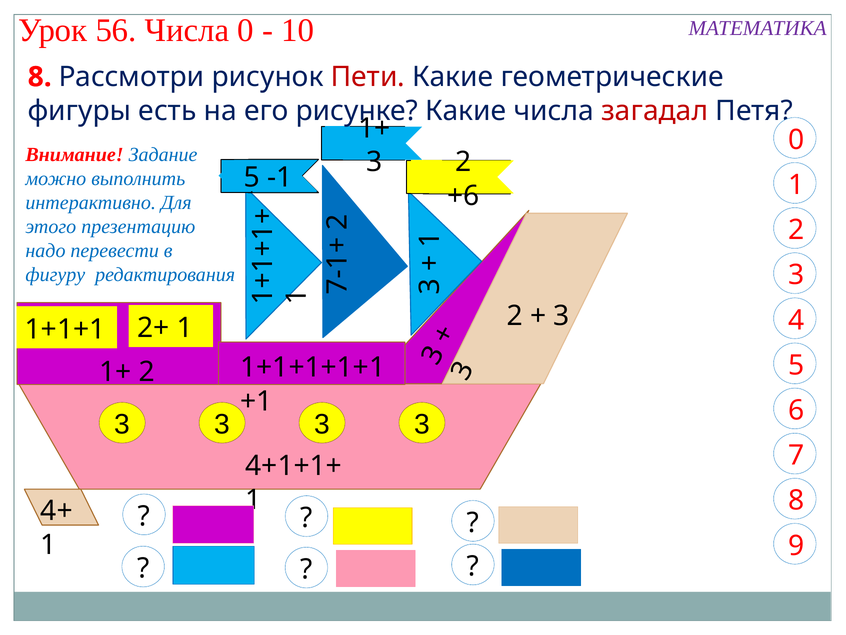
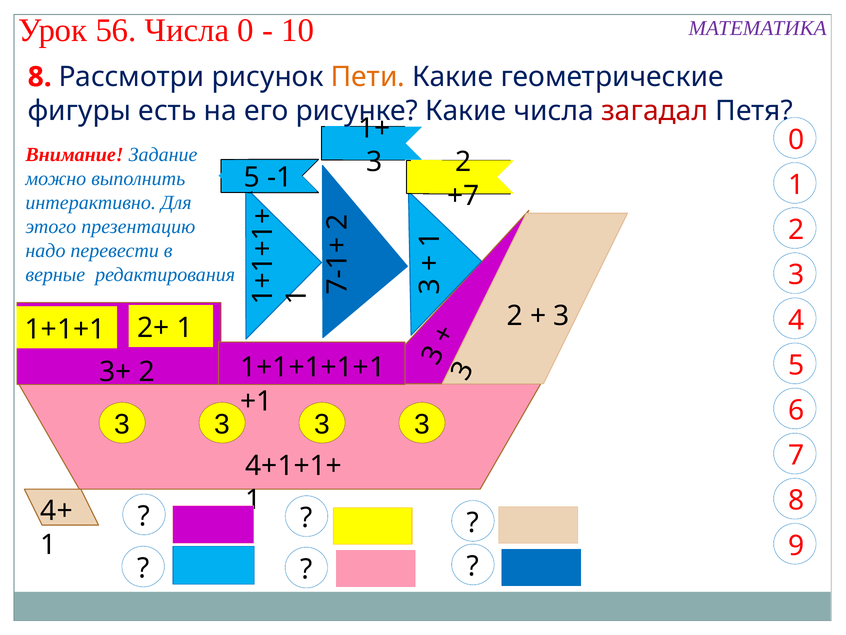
Пети colour: red -> orange (368, 77)
+6: +6 -> +7 (463, 196)
фигуру: фигуру -> верные (55, 274)
1+: 1+ -> 3+ (115, 372)
